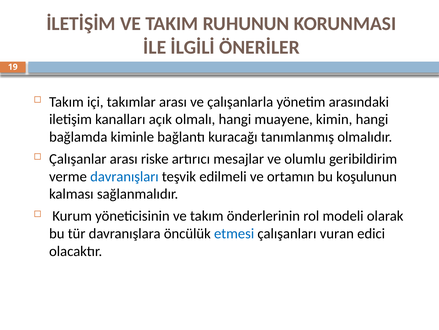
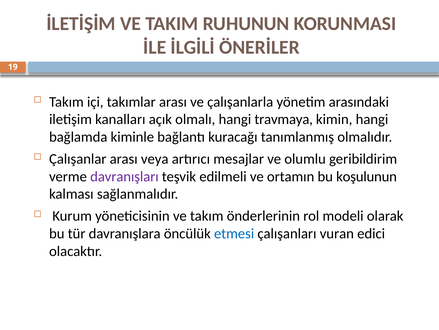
muayene: muayene -> travmaya (284, 119)
riske: riske -> veya (155, 159)
davranışları colour: blue -> purple (124, 176)
